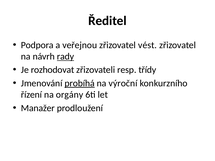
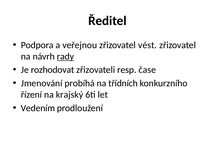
třídy: třídy -> čase (147, 70)
probíhá underline: present -> none (80, 83)
výroční: výroční -> třídních (123, 83)
orgány: orgány -> krajský (70, 95)
Manažer: Manažer -> Vedením (38, 108)
